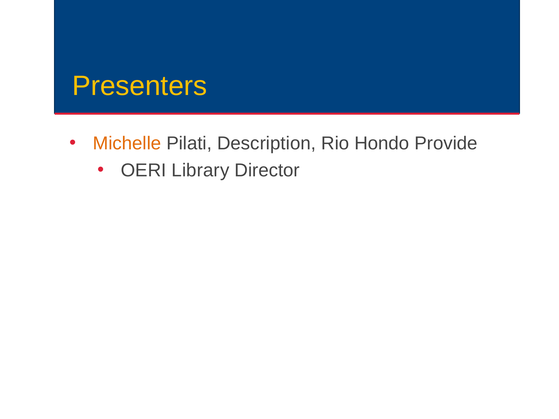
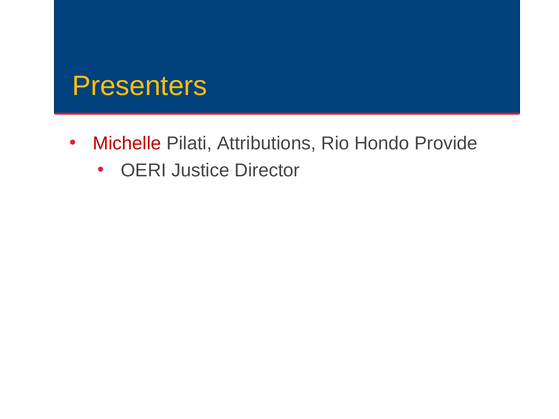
Michelle colour: orange -> red (127, 144)
Description: Description -> Attributions (267, 144)
Library: Library -> Justice (200, 170)
